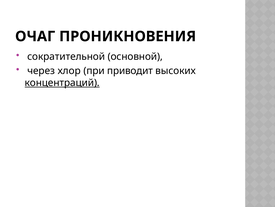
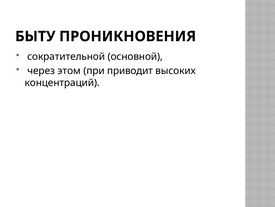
ОЧАГ: ОЧАГ -> БЫТУ (35, 36)
хлор: хлор -> этом (69, 71)
концентраций underline: present -> none (62, 83)
